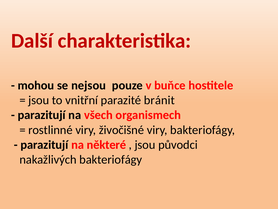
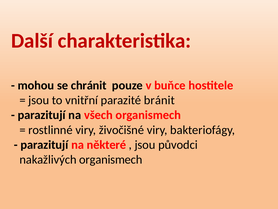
nejsou: nejsou -> chránit (89, 85)
nakažlivých bakteriofágy: bakteriofágy -> organismech (111, 159)
